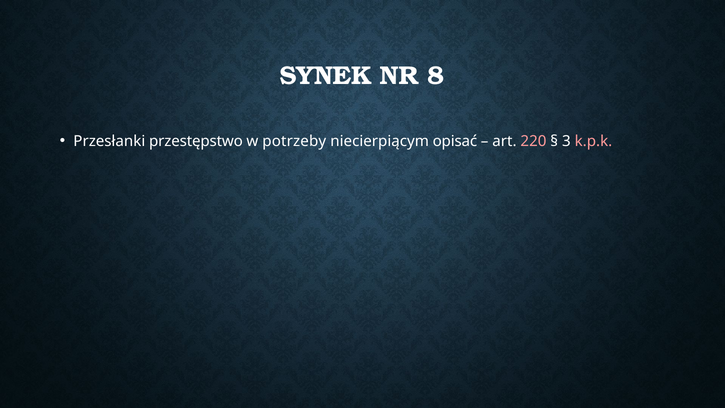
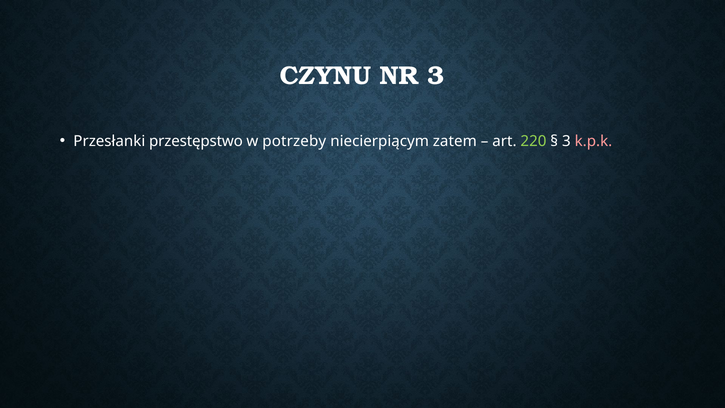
SYNEK: SYNEK -> CZYNU (325, 76)
NR 8: 8 -> 3 (436, 76)
opisać: opisać -> zatem (455, 141)
220 colour: pink -> light green (533, 141)
